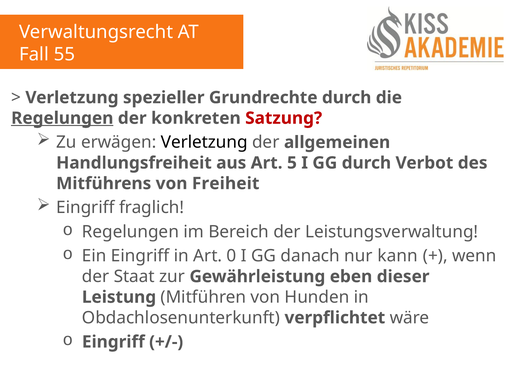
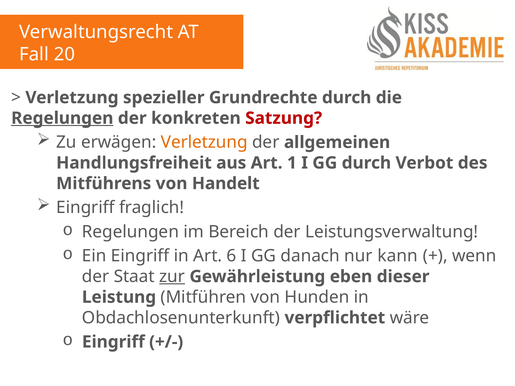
55: 55 -> 20 (64, 54)
Verletzung colour: black -> orange (204, 142)
5: 5 -> 1 (292, 163)
Freiheit: Freiheit -> Handelt (226, 184)
0: 0 -> 6 (231, 256)
zur underline: none -> present (172, 277)
